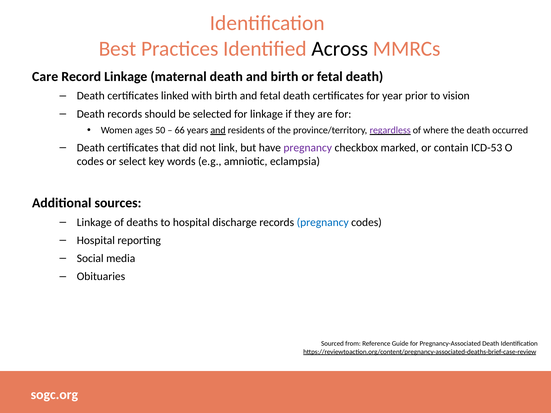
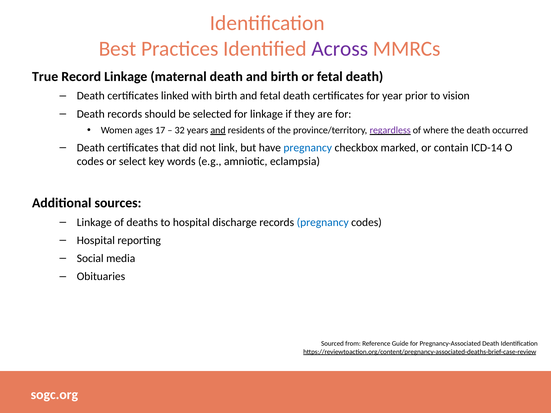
Across colour: black -> purple (340, 49)
Care: Care -> True (45, 77)
50: 50 -> 17 (160, 130)
66: 66 -> 32 (180, 130)
pregnancy colour: purple -> blue (308, 148)
ICD-53: ICD-53 -> ICD-14 (487, 148)
